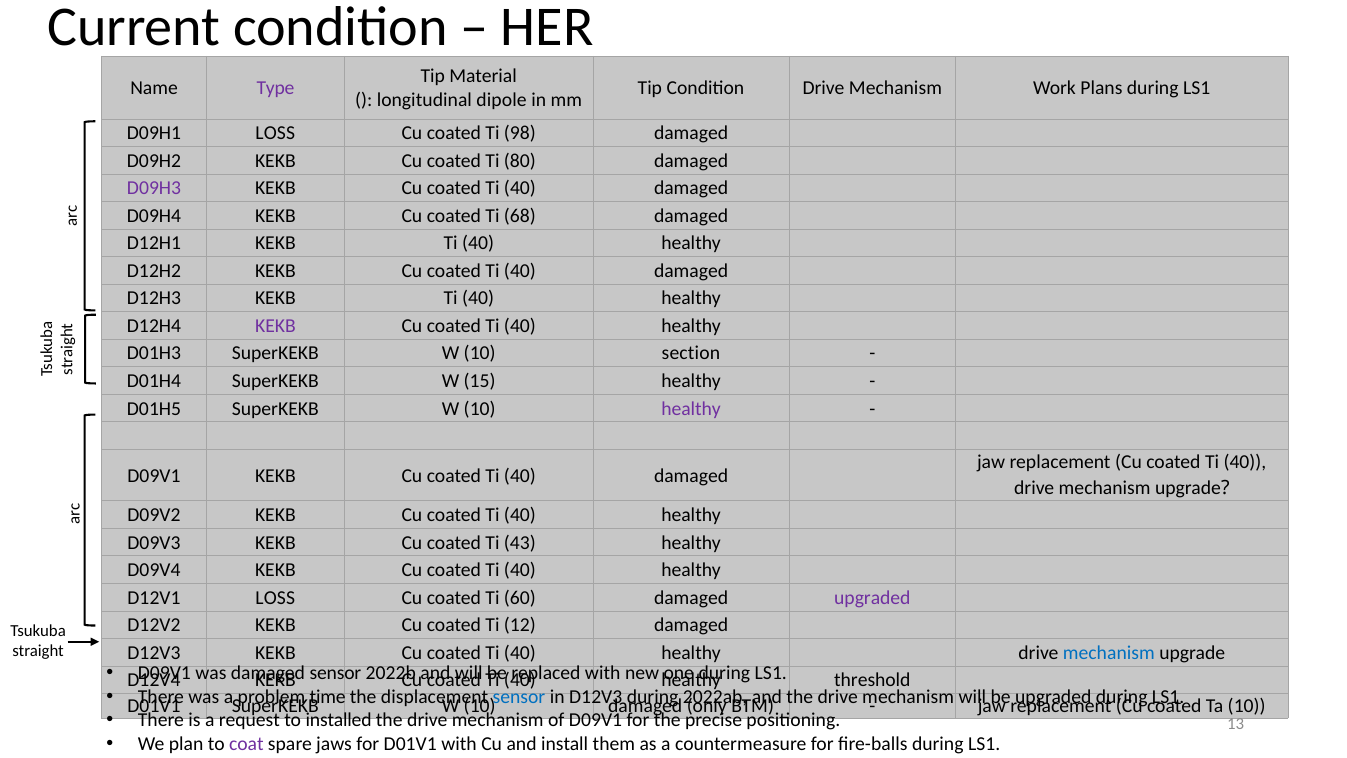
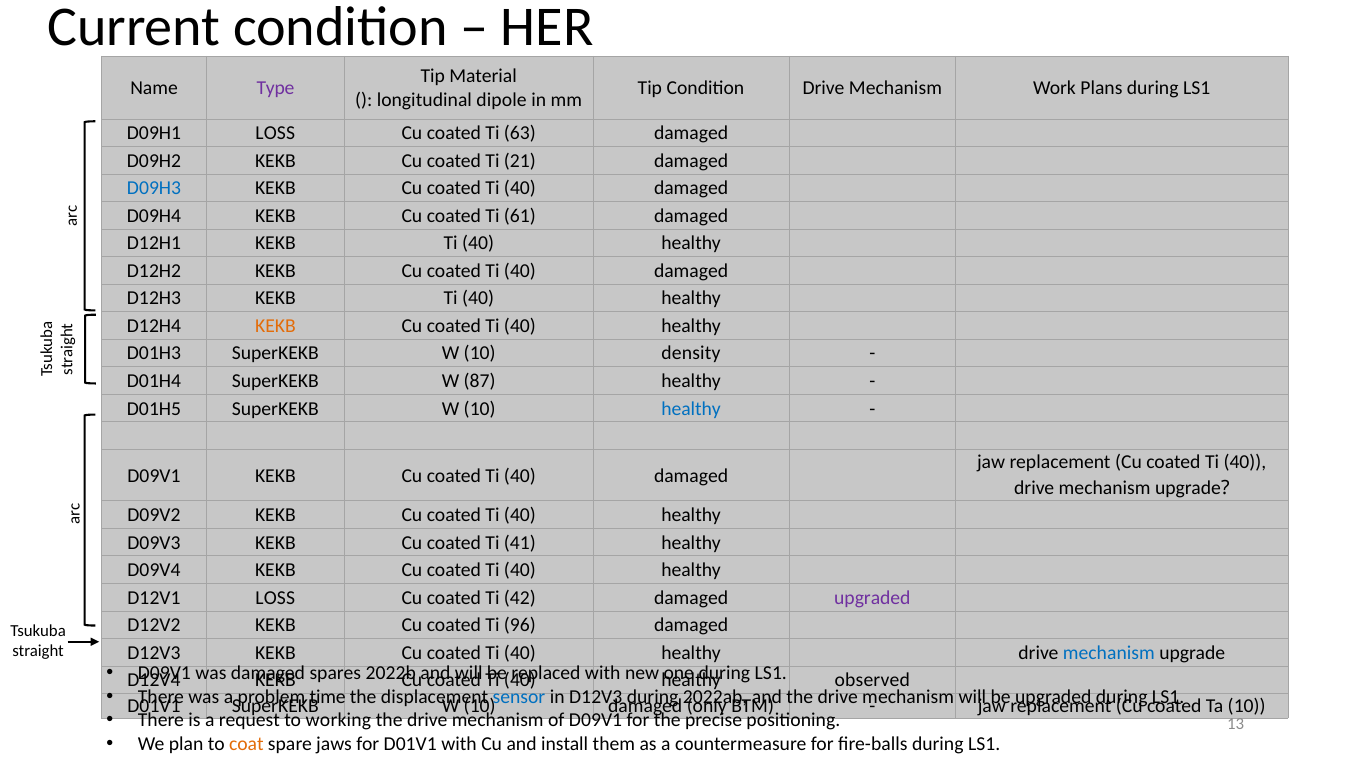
98: 98 -> 63 (520, 133)
80: 80 -> 21 (520, 161)
D09H3 colour: purple -> blue (154, 188)
68: 68 -> 61 (520, 216)
KEKB colour: purple -> orange (275, 326)
section: section -> density (691, 353)
15: 15 -> 87 (480, 381)
healthy colour: purple -> blue (691, 408)
43: 43 -> 41 (520, 542)
60: 60 -> 42 (520, 597)
12: 12 -> 96 (520, 625)
sensor: sensor -> spares (335, 673)
threshold: threshold -> observed (872, 680)
installed: installed -> working (338, 720)
coat colour: purple -> orange (246, 744)
